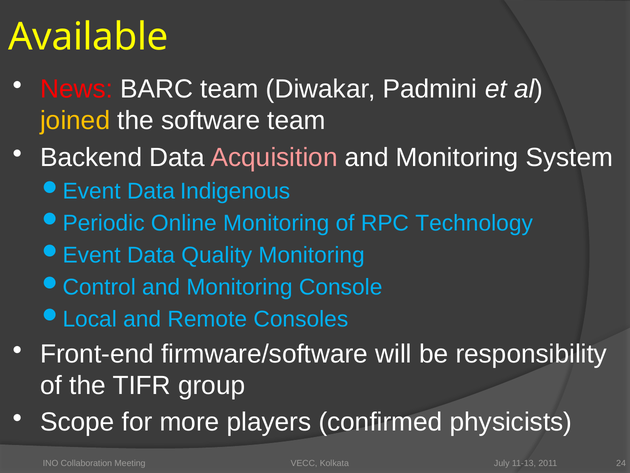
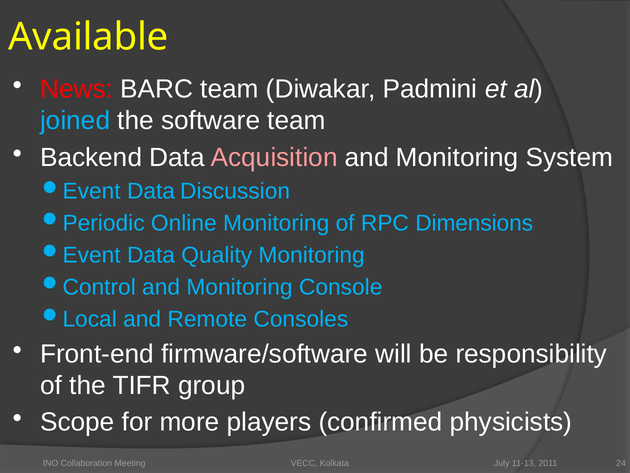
joined colour: yellow -> light blue (75, 121)
Indigenous: Indigenous -> Discussion (235, 191)
Technology: Technology -> Dimensions (474, 223)
